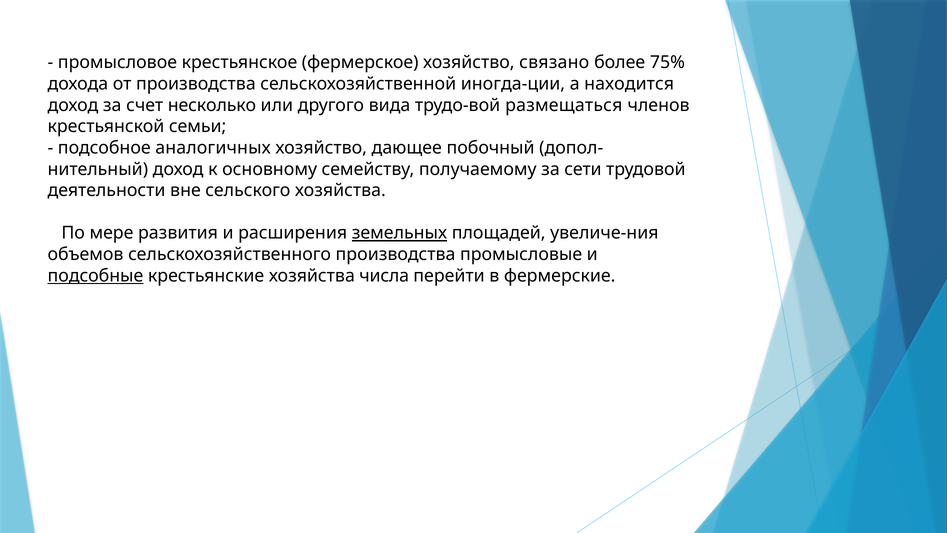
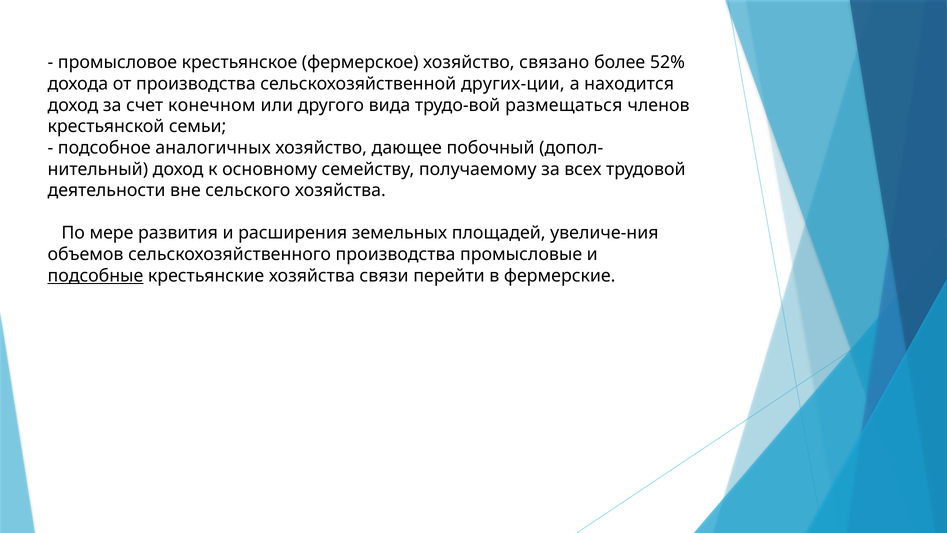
75%: 75% -> 52% (667, 63)
иногда-ции: иногда-ции -> других-ции (513, 84)
несколько: несколько -> конечном (212, 105)
сети: сети -> всех (583, 169)
земельных underline: present -> none (399, 233)
числа: числа -> связи (384, 276)
